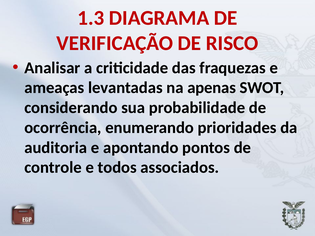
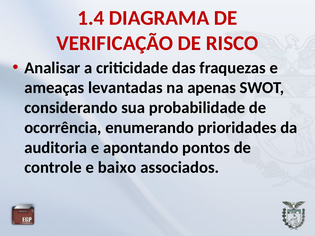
1.3: 1.3 -> 1.4 (91, 18)
todos: todos -> baixo (117, 168)
